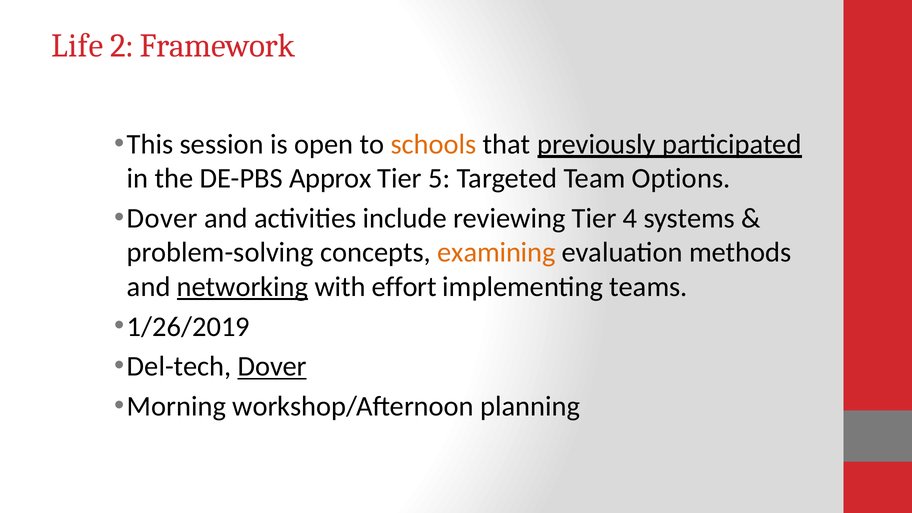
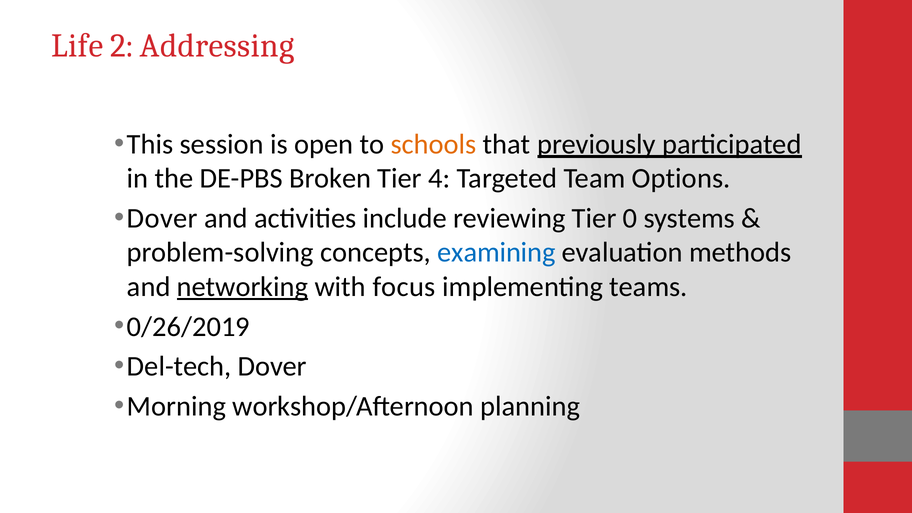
Framework: Framework -> Addressing (217, 46)
Approx: Approx -> Broken (330, 178)
5: 5 -> 4 (439, 178)
4: 4 -> 0 (630, 218)
examining colour: orange -> blue (496, 253)
effort: effort -> focus (404, 287)
1/26/2019: 1/26/2019 -> 0/26/2019 (188, 327)
Dover underline: present -> none (272, 367)
